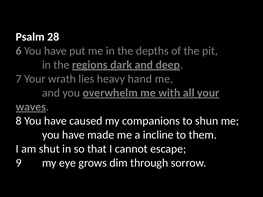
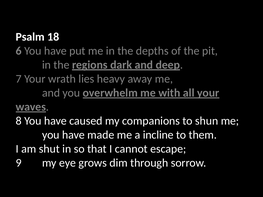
28: 28 -> 18 (53, 37)
hand: hand -> away (140, 79)
